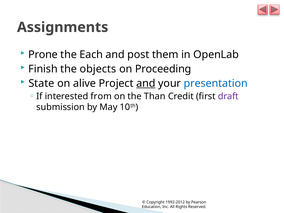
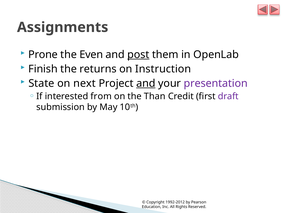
Each: Each -> Even (91, 55)
post underline: none -> present (138, 55)
objects: objects -> returns (98, 69)
Proceeding: Proceeding -> Instruction (163, 69)
alive: alive -> next (85, 83)
presentation colour: blue -> purple (216, 83)
